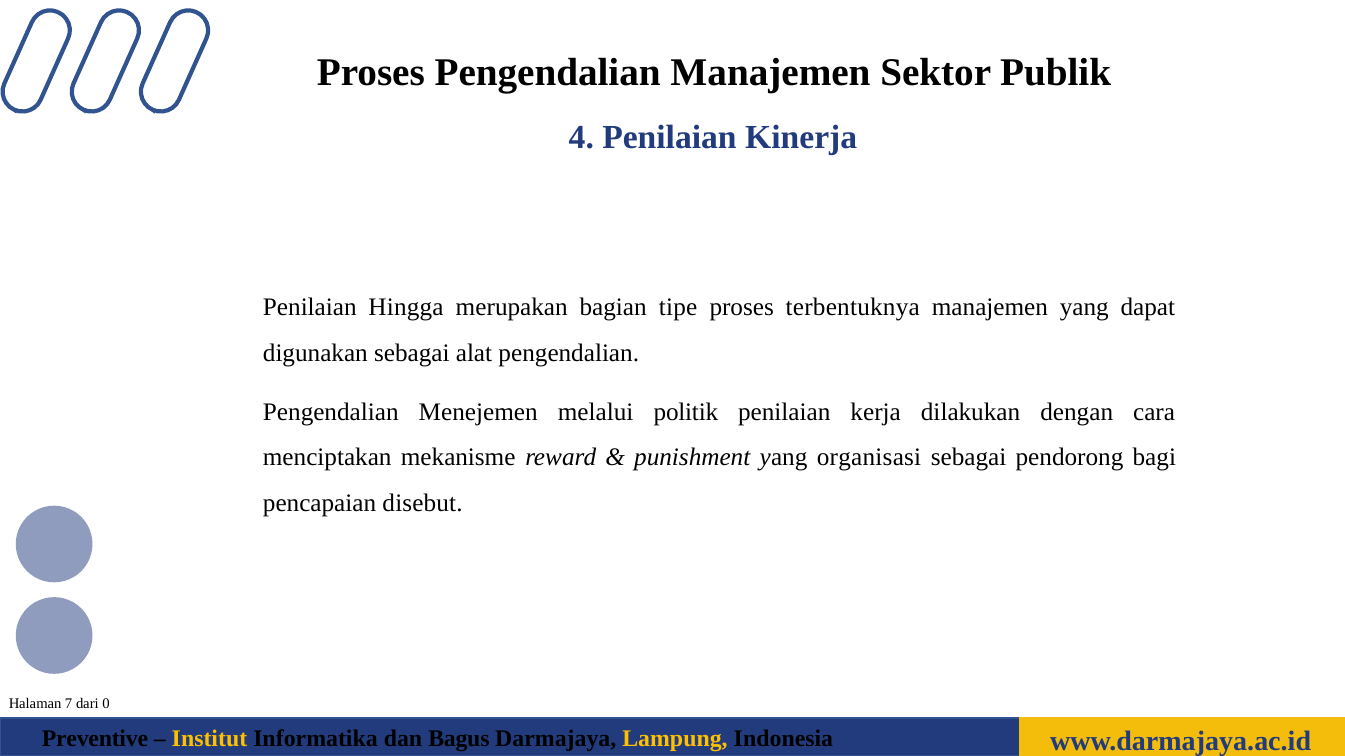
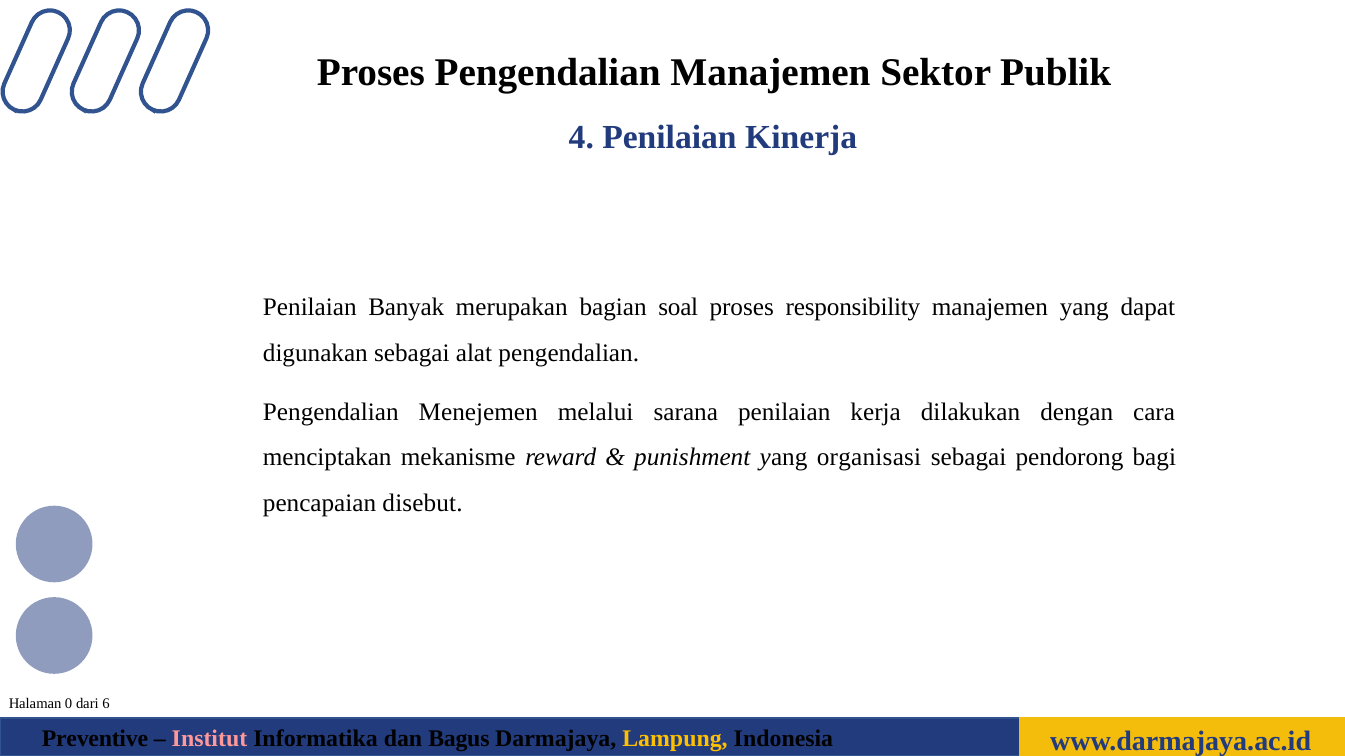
Hingga: Hingga -> Banyak (406, 308)
tipe: tipe -> soal (678, 308)
terbentuknya: terbentuknya -> responsibility (853, 308)
politik: politik -> sarana (686, 412)
7: 7 -> 0 (69, 704)
0: 0 -> 6 (106, 704)
Institut colour: yellow -> pink (209, 740)
